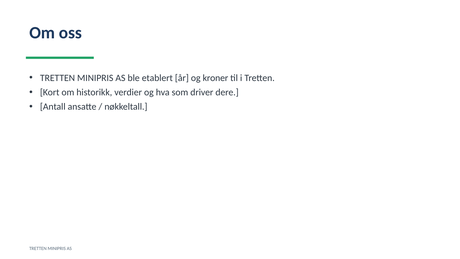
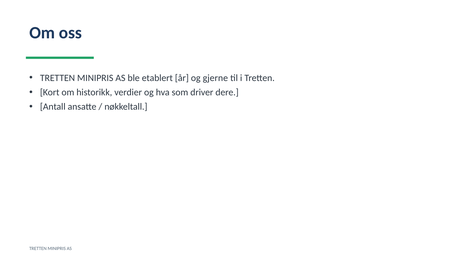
kroner: kroner -> gjerne (215, 78)
